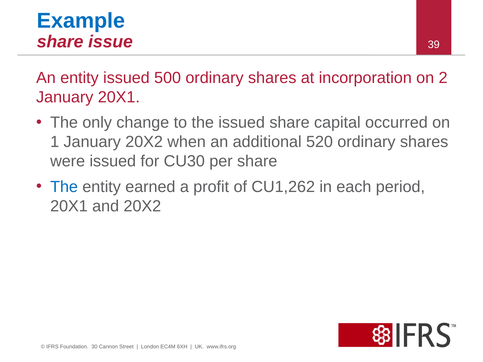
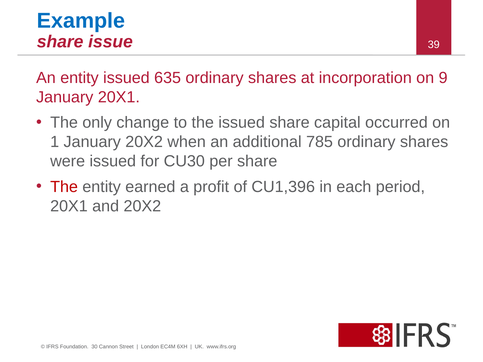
500: 500 -> 635 (168, 78)
2: 2 -> 9 (443, 78)
520: 520 -> 785 (320, 142)
The colour: blue -> red (64, 187)
CU1,262: CU1,262 -> CU1,396 (283, 187)
